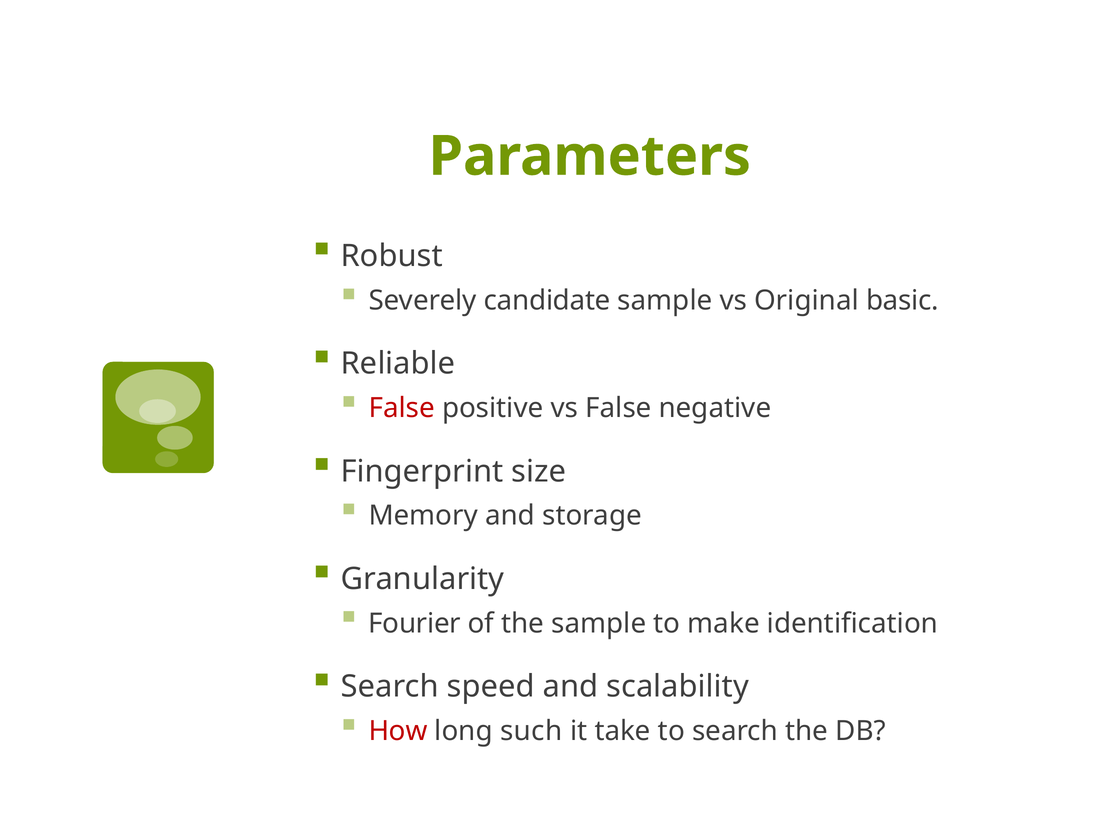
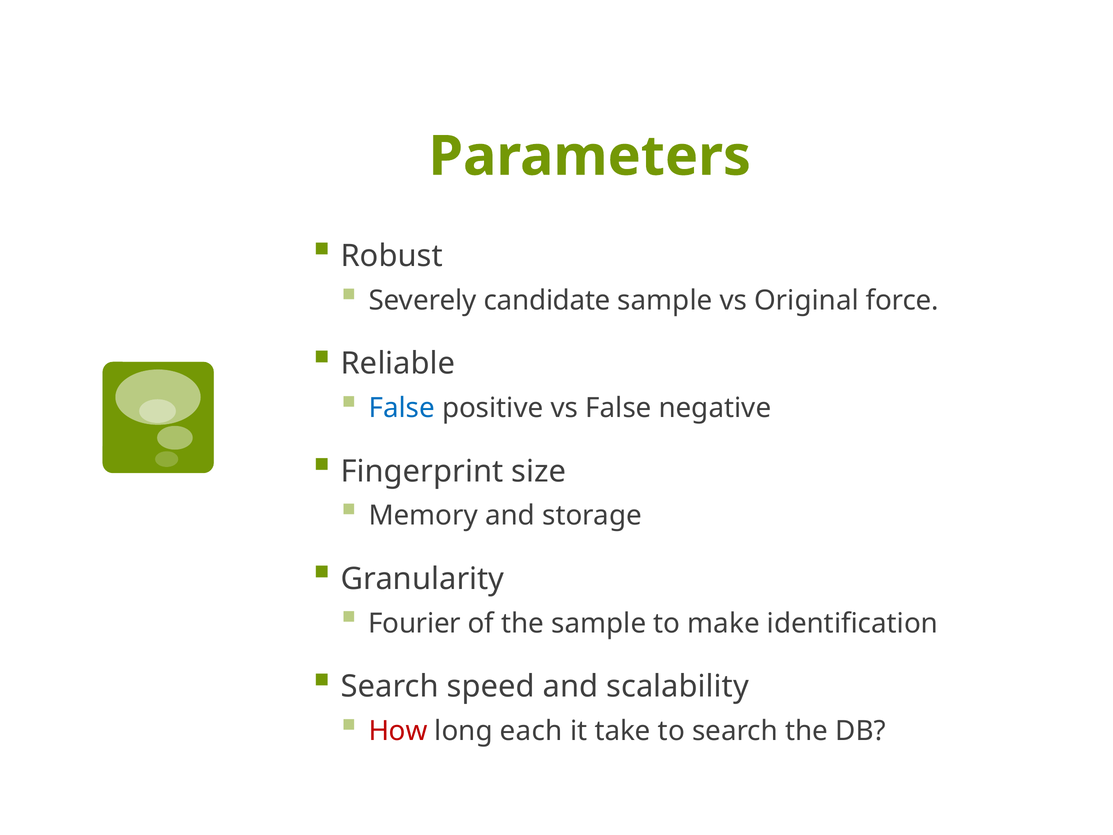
basic: basic -> force (902, 300)
False colour: red -> blue (402, 408)
such: such -> each (531, 731)
